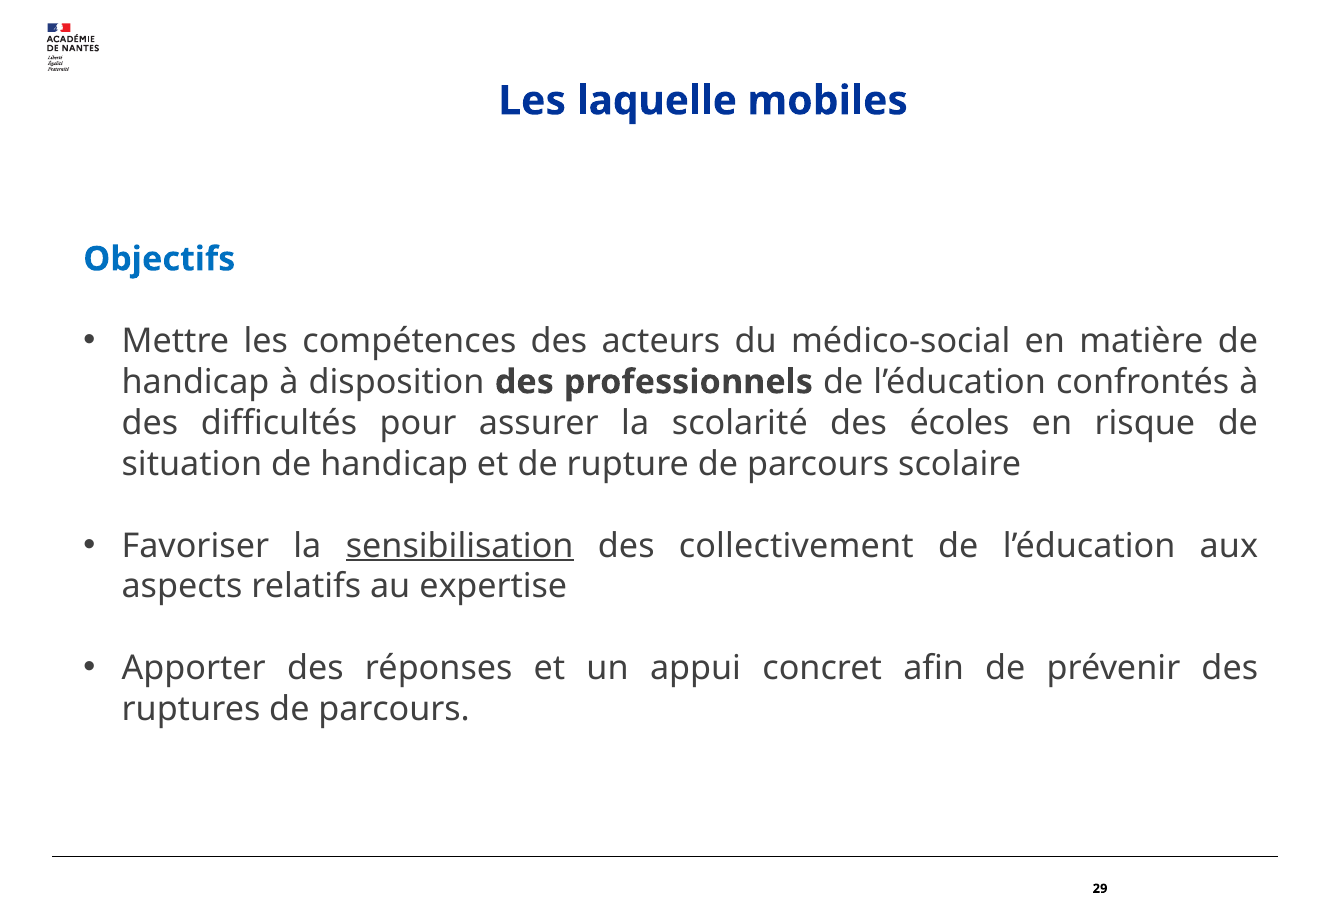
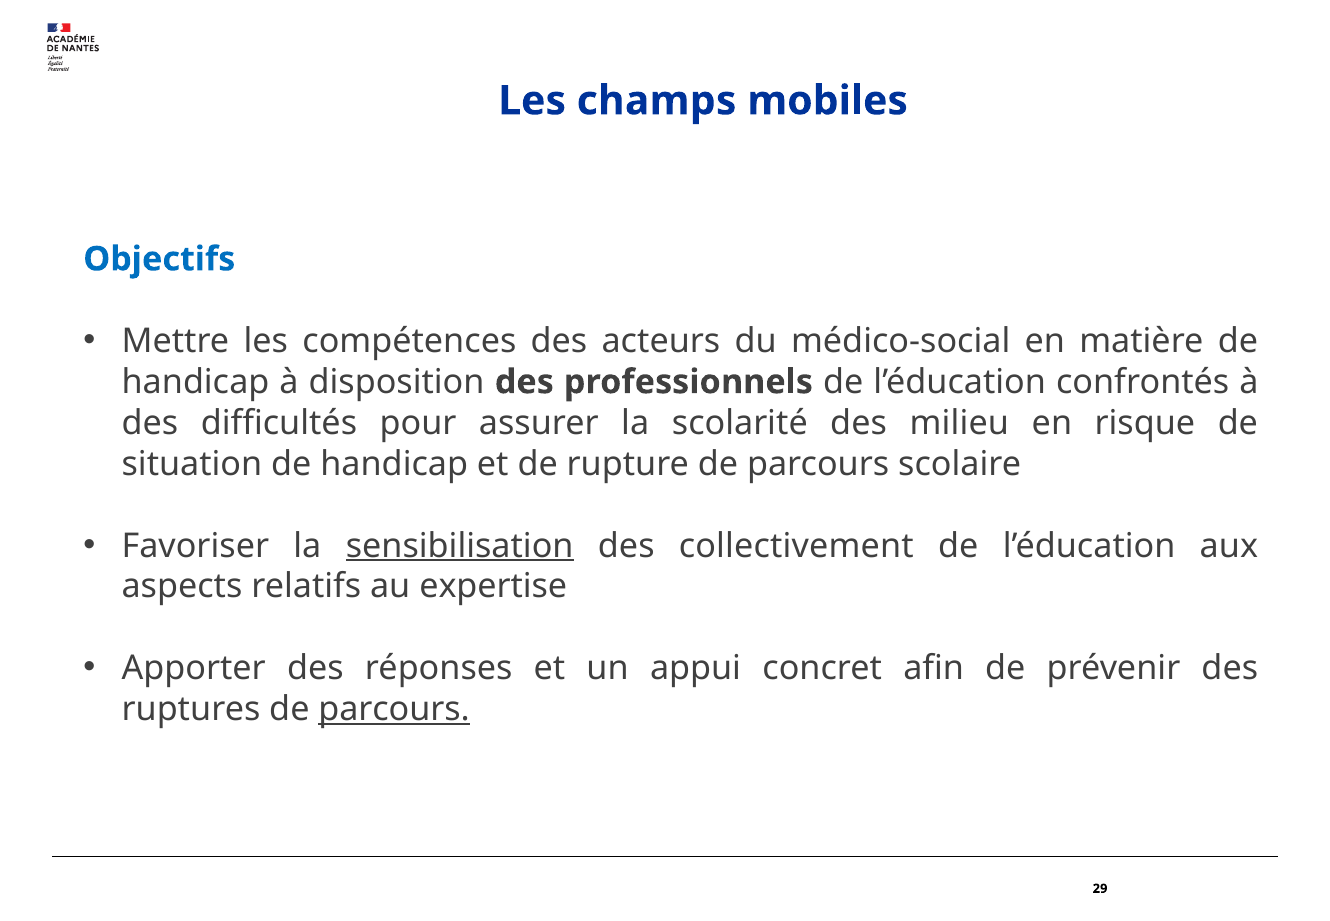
laquelle: laquelle -> champs (657, 101)
écoles: écoles -> milieu (959, 423)
parcours underline: none -> present (394, 709)
